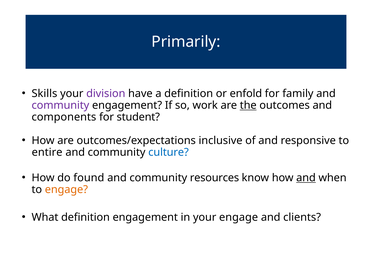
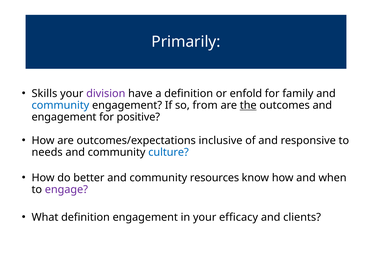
community colour: purple -> blue (60, 105)
work: work -> from (205, 105)
components: components -> engagement (64, 117)
student: student -> positive (138, 117)
entire: entire -> needs (47, 152)
found: found -> better (89, 178)
and underline: present -> none (306, 178)
engage colour: orange -> purple (66, 190)
your engage: engage -> efficacy (239, 217)
